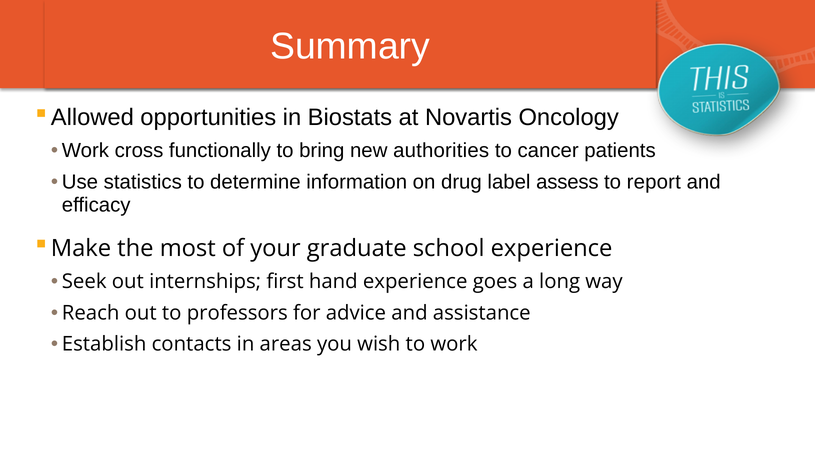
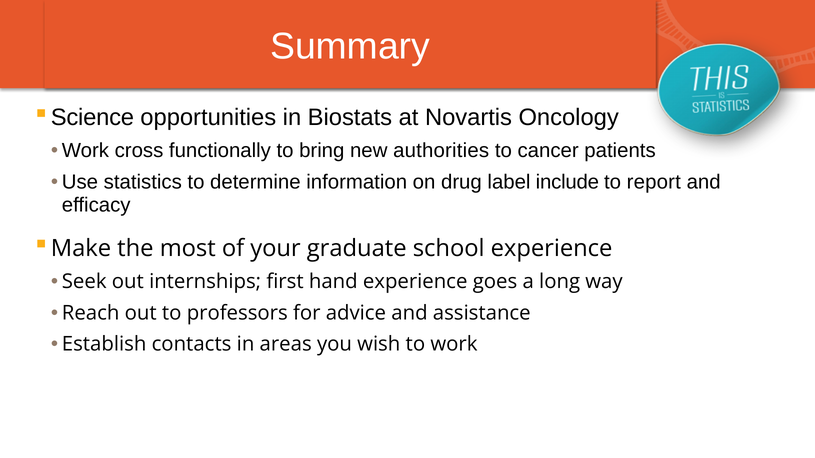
Allowed: Allowed -> Science (92, 118)
assess: assess -> include (567, 182)
